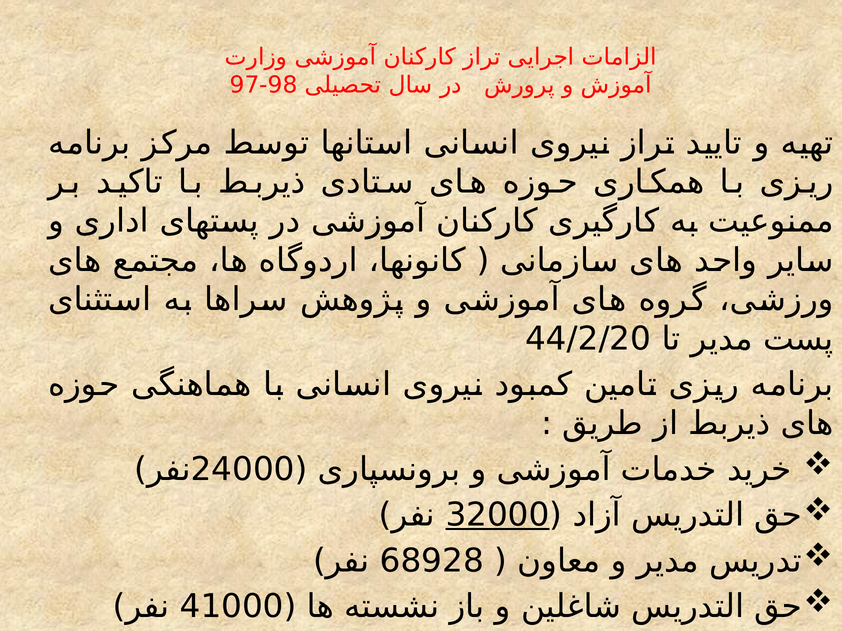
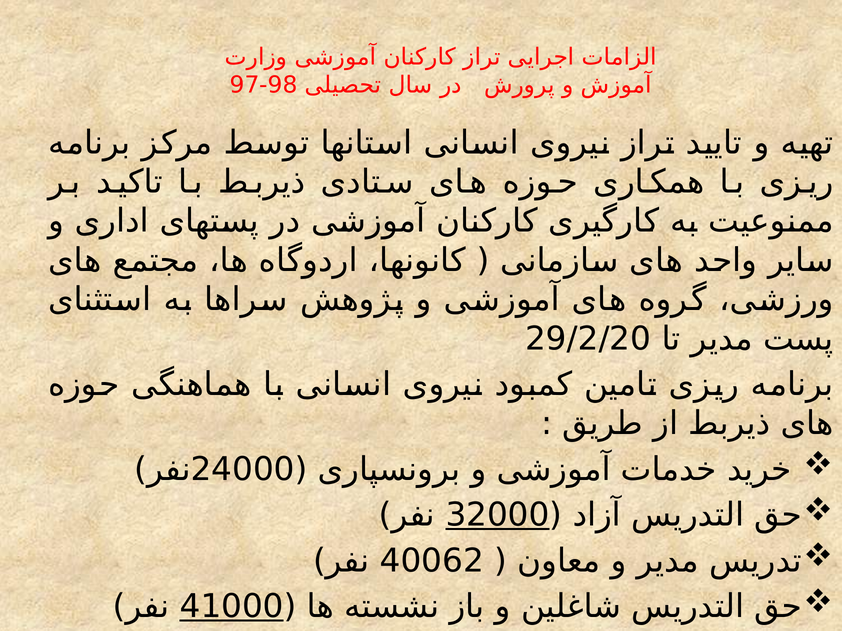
44/2/20: 44/2/20 -> 29/2/20 (588, 339)
68928: 68928 -> 40062 (432, 561)
41000 underline: none -> present (232, 607)
